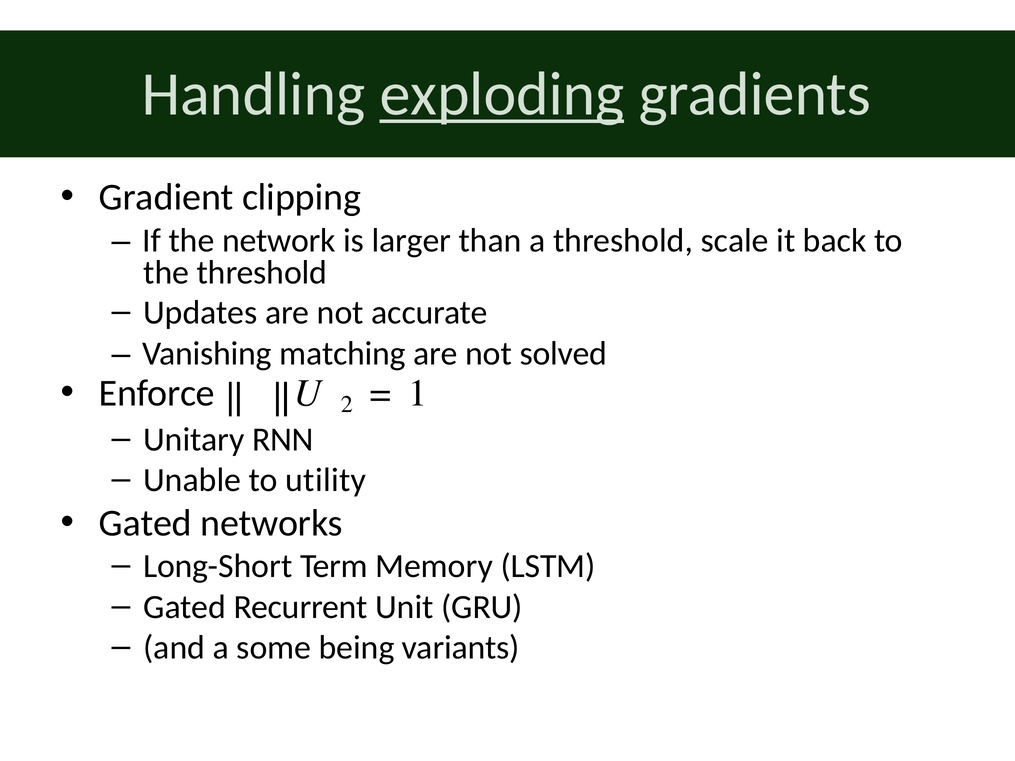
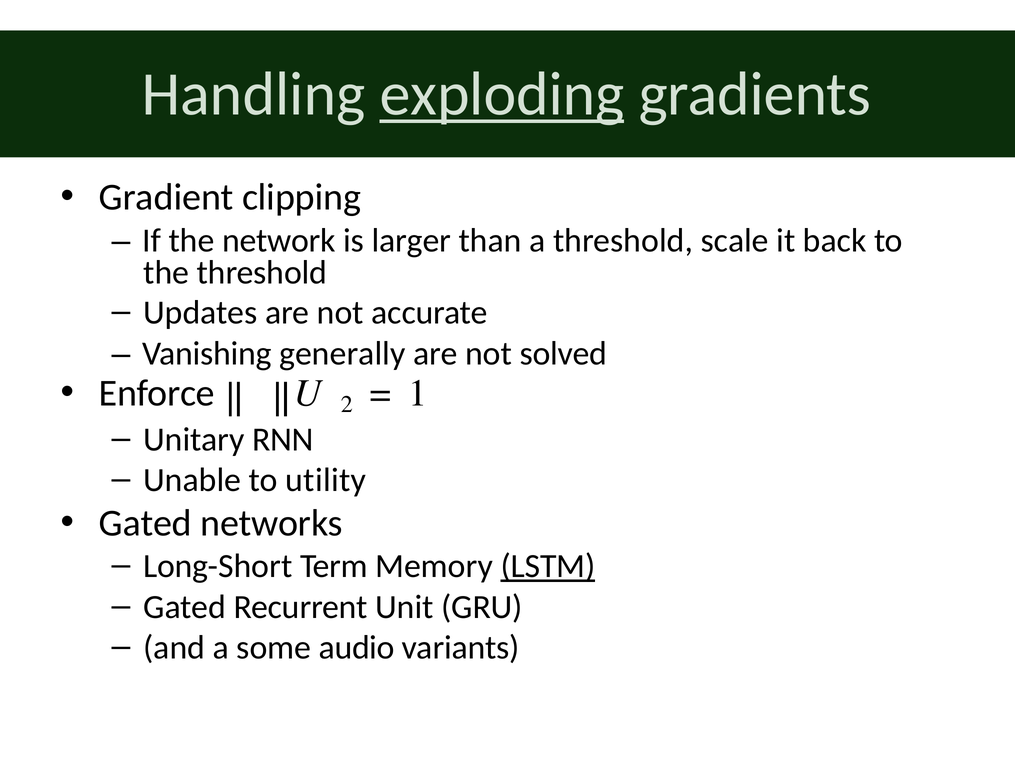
matching: matching -> generally (342, 354)
LSTM underline: none -> present (548, 566)
being: being -> audio (357, 648)
